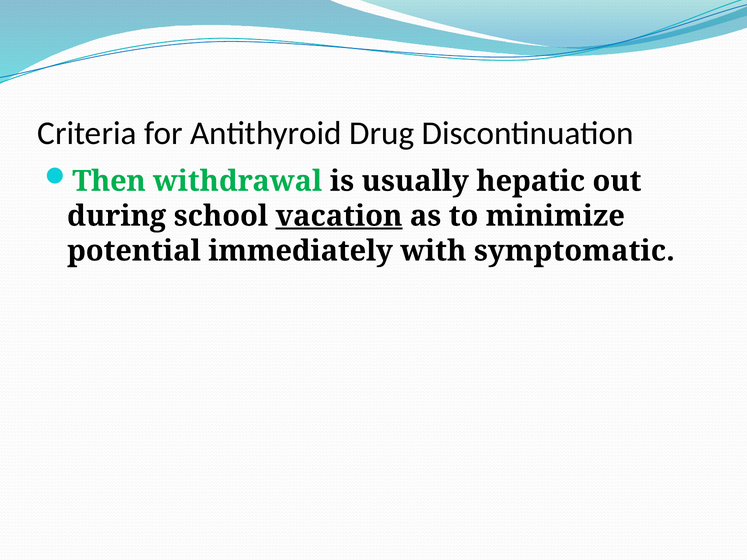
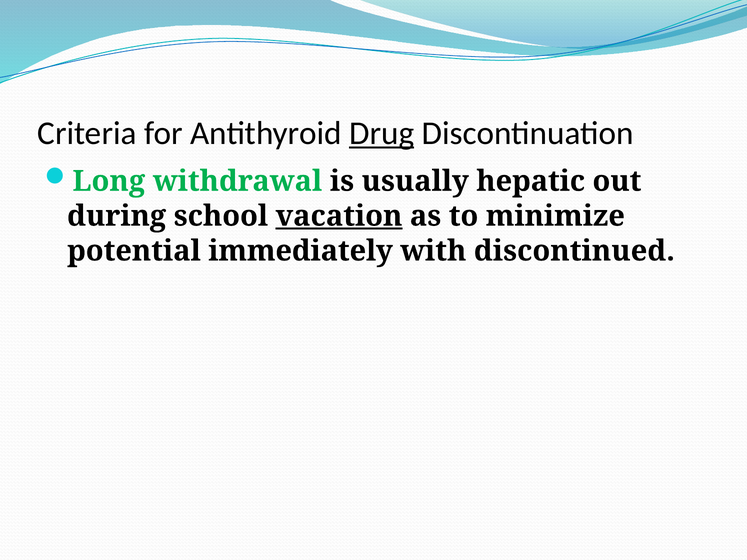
Drug underline: none -> present (382, 133)
Then: Then -> Long (109, 181)
symptomatic: symptomatic -> discontinued (574, 251)
